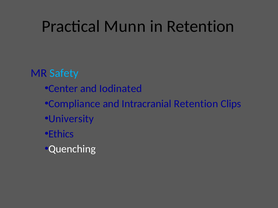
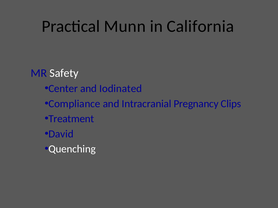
in Retention: Retention -> California (200, 26)
Safety colour: light blue -> white (64, 73)
Intracranial Retention: Retention -> Pregnancy (196, 104)
University: University -> Treatment (71, 119)
Ethics: Ethics -> David (61, 134)
